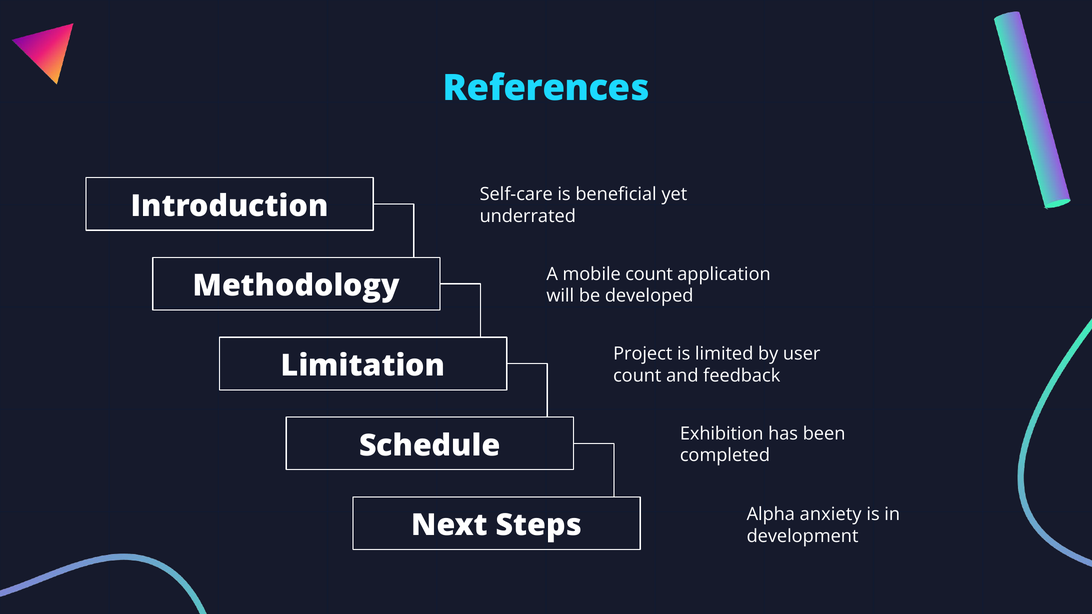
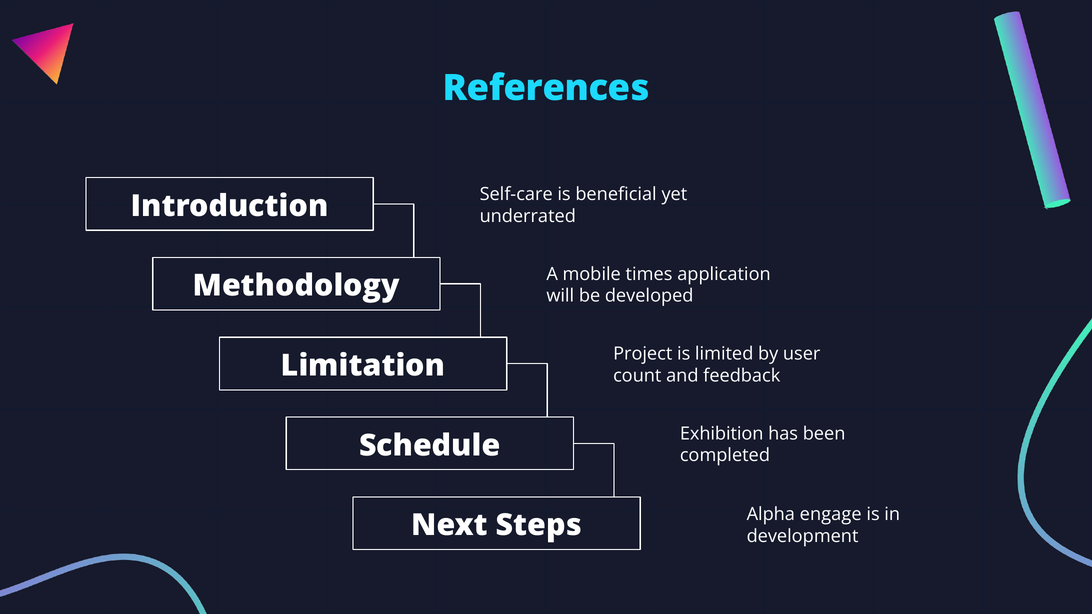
mobile count: count -> times (649, 274)
anxiety: anxiety -> engage (831, 515)
